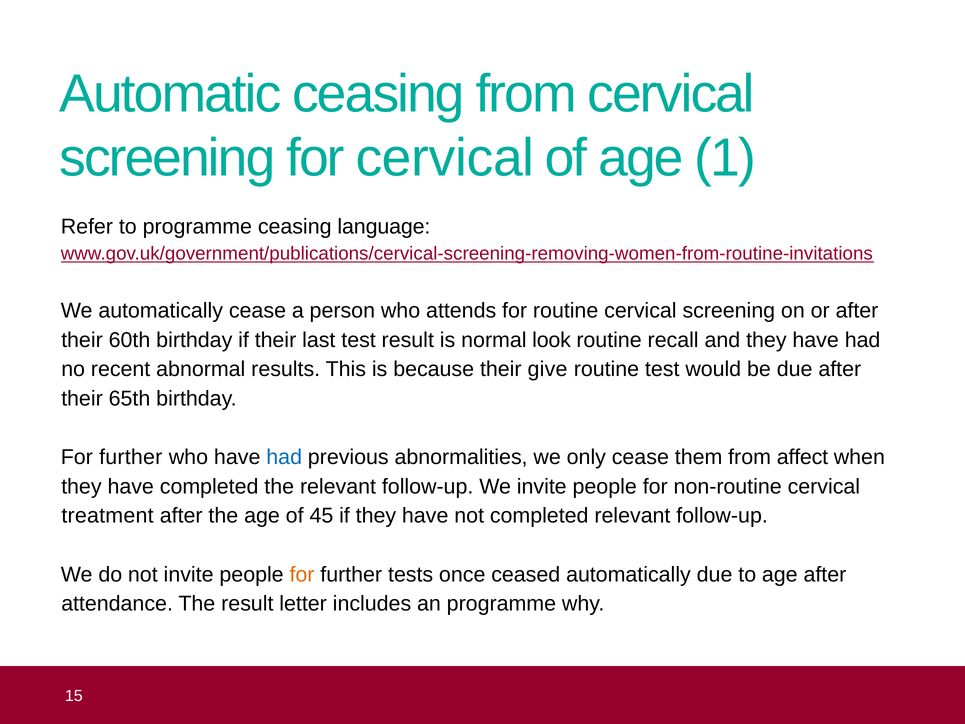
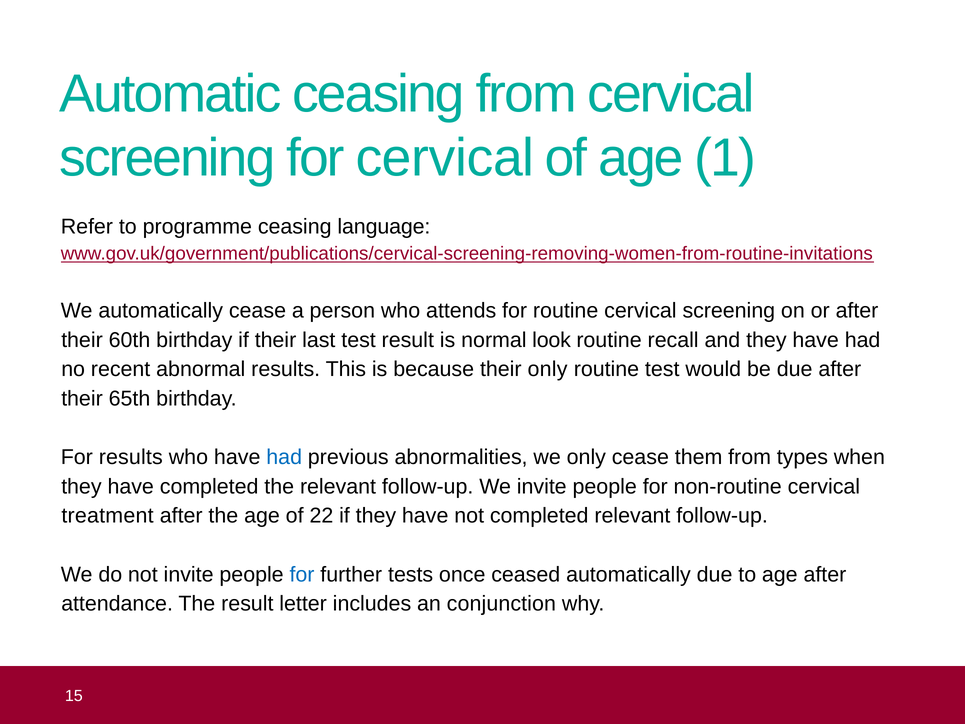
their give: give -> only (548, 369)
further: further -> results (131, 457)
affect: affect -> types (802, 457)
45: 45 -> 22 (321, 516)
for colour: orange -> blue (302, 574)
an programme: programme -> conjunction (501, 604)
